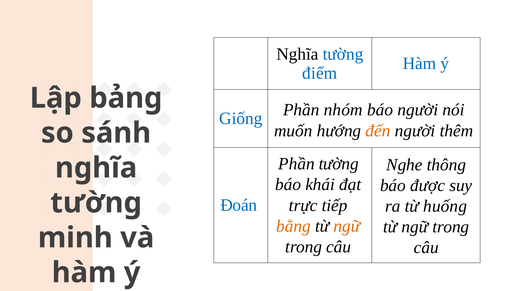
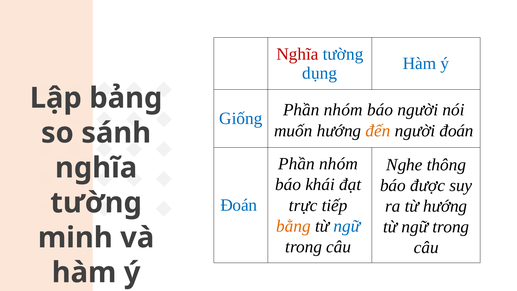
Nghĩa colour: black -> red (297, 54)
điểm: điểm -> dụng (320, 73)
người thêm: thêm -> đoán (457, 131)
tường: tường -> nhóm (339, 164)
từ huống: huống -> hướng (445, 206)
ngữ colour: orange -> blue (347, 226)
